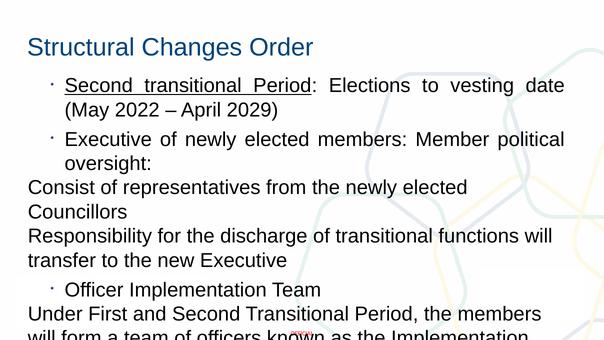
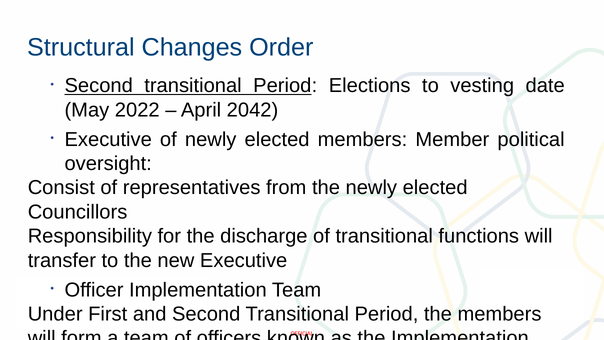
2029: 2029 -> 2042 (253, 110)
